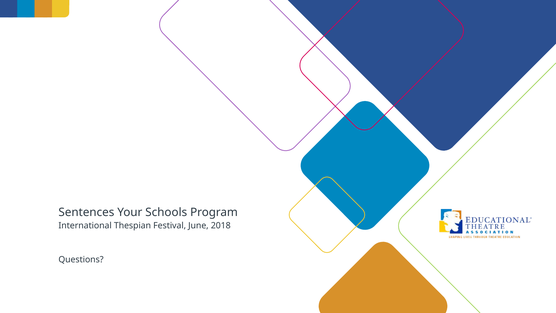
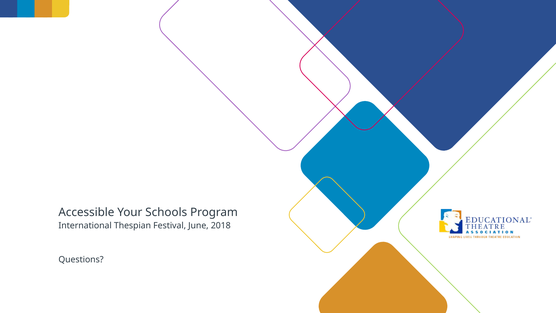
Sentences: Sentences -> Accessible (86, 212)
